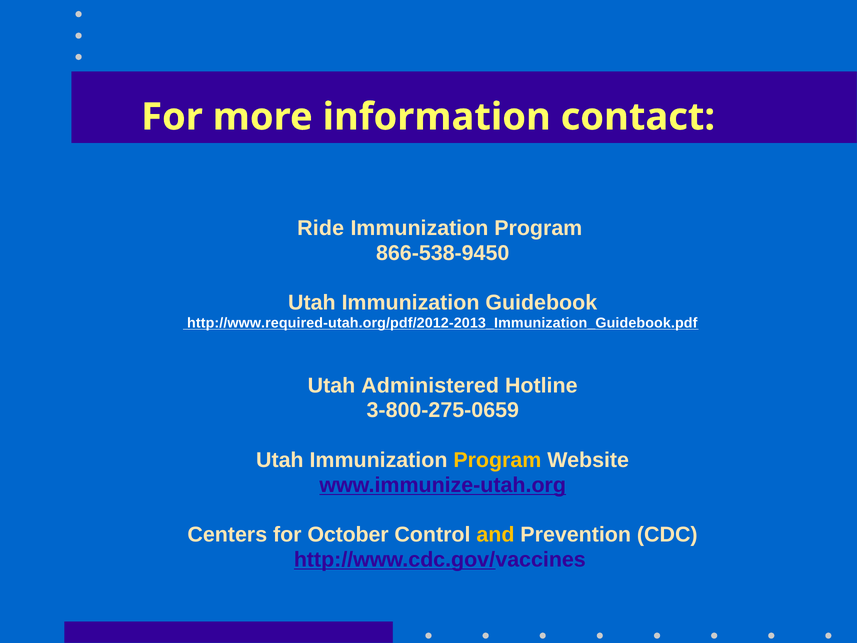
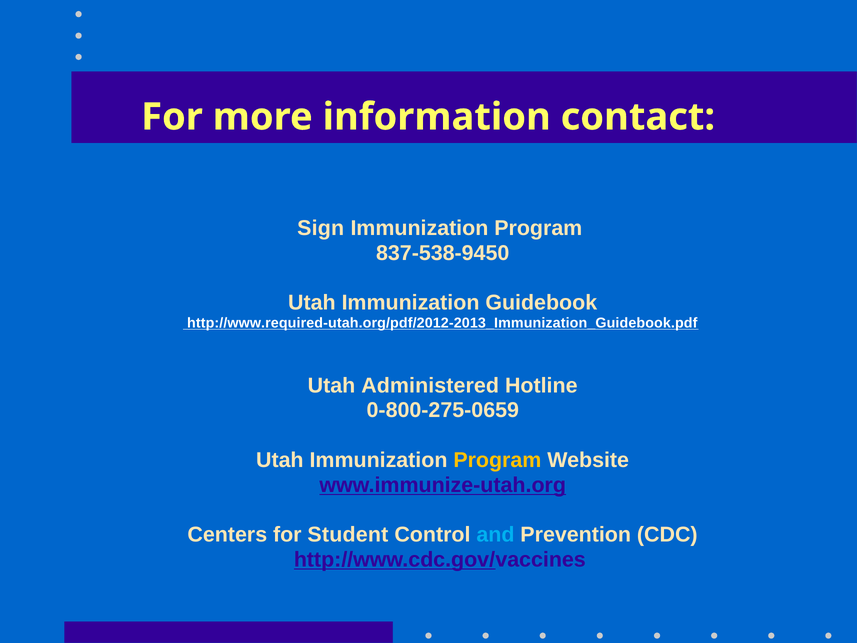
Ride: Ride -> Sign (321, 228)
866-538-9450: 866-538-9450 -> 837-538-9450 (443, 253)
3-800-275-0659: 3-800-275-0659 -> 0-800-275-0659 (443, 410)
October: October -> Student (348, 534)
and colour: yellow -> light blue (495, 534)
